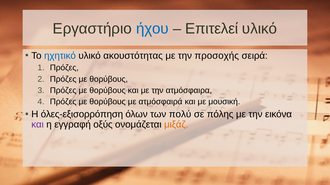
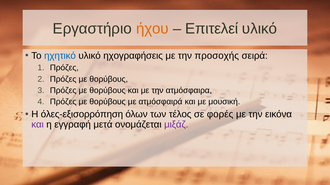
ήχου colour: blue -> orange (152, 29)
ακουστότητας: ακουστότητας -> ηχογραφήσεις (133, 56)
πολύ: πολύ -> τέλος (180, 115)
πόλης: πόλης -> φορές (220, 115)
οξύς: οξύς -> μετά (103, 125)
μιξάζ colour: orange -> purple (176, 125)
